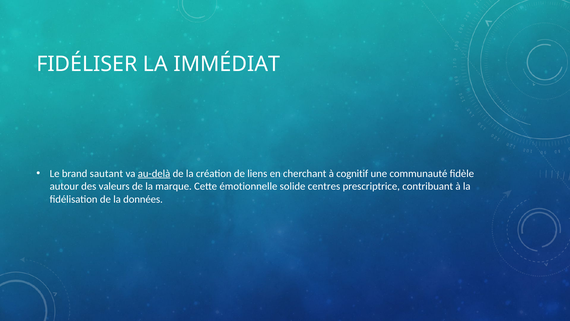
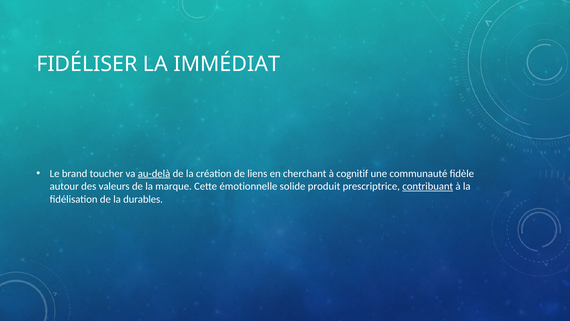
sautant: sautant -> toucher (106, 173)
centres: centres -> produit (324, 186)
contribuant underline: none -> present (428, 186)
données: données -> durables (143, 199)
